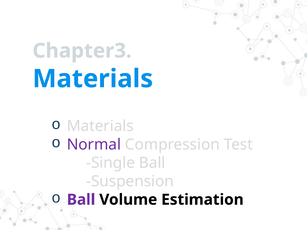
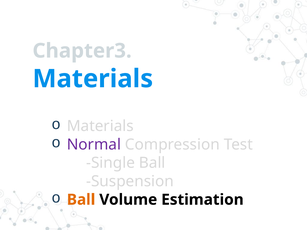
Ball colour: purple -> orange (81, 200)
